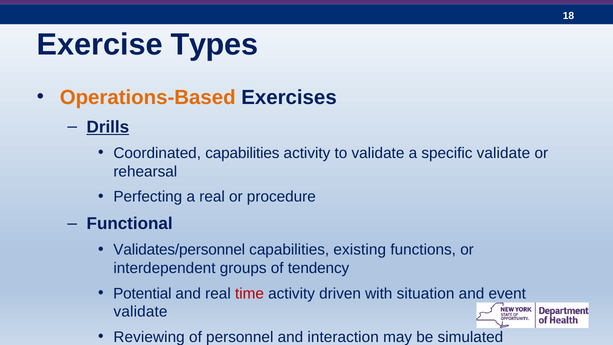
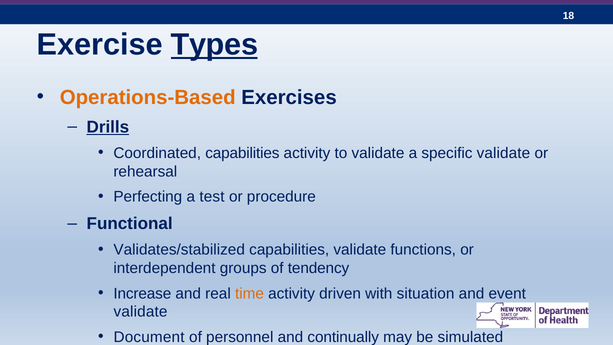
Types underline: none -> present (214, 45)
a real: real -> test (212, 197)
Validates/personnel: Validates/personnel -> Validates/stabilized (179, 250)
capabilities existing: existing -> validate (360, 250)
Potential: Potential -> Increase (142, 293)
time colour: red -> orange (250, 293)
Reviewing: Reviewing -> Document (149, 337)
interaction: interaction -> continually (343, 337)
